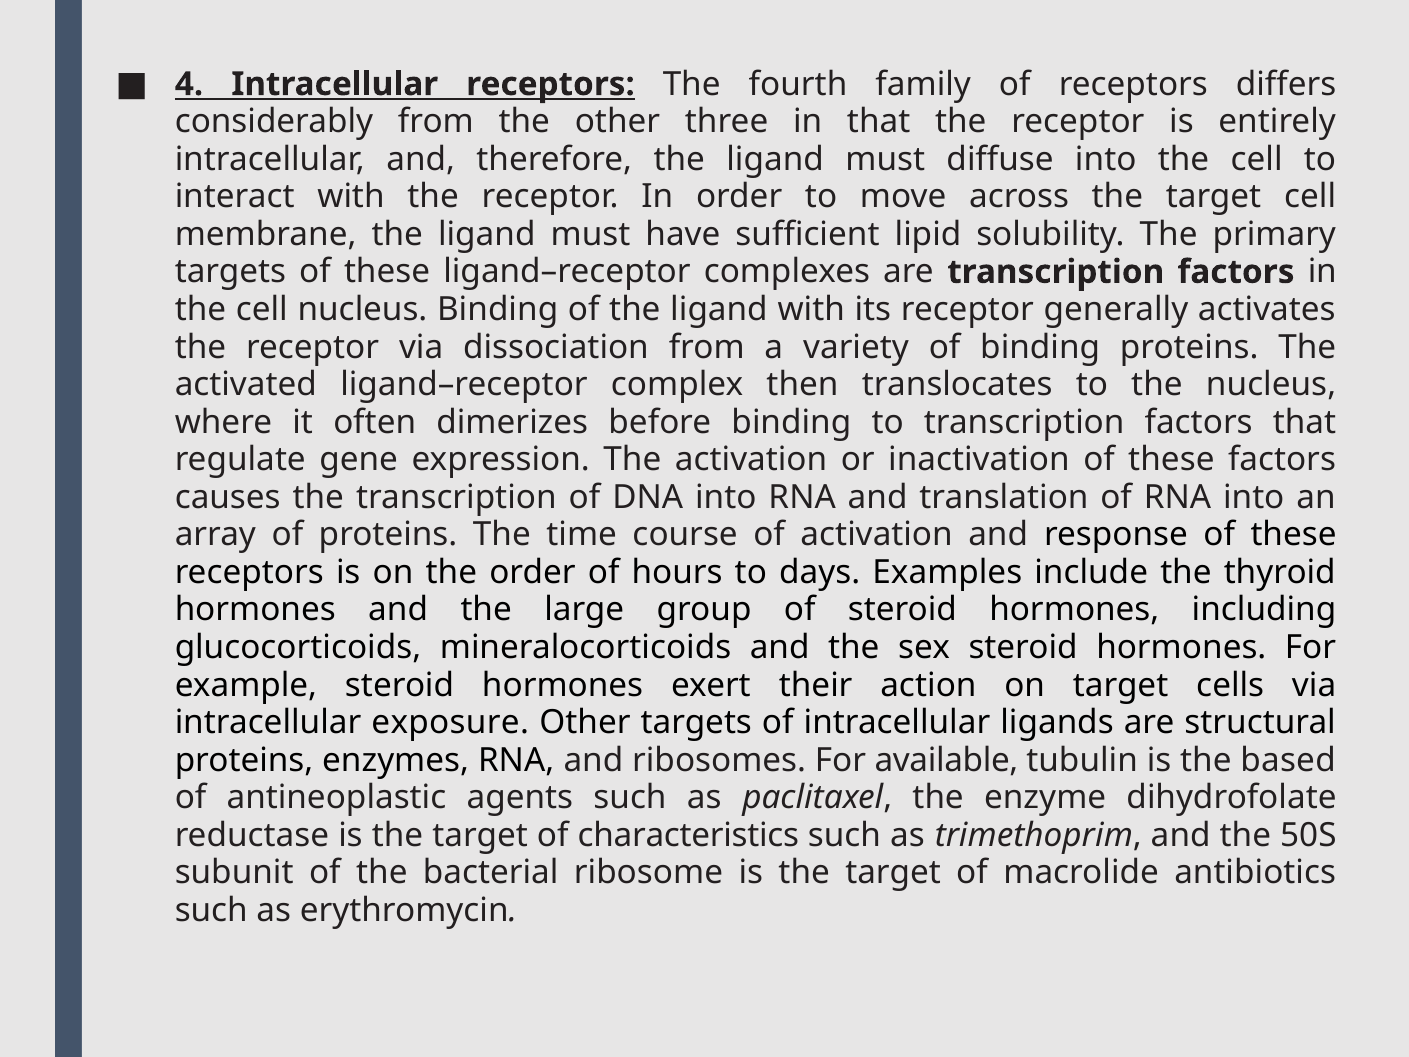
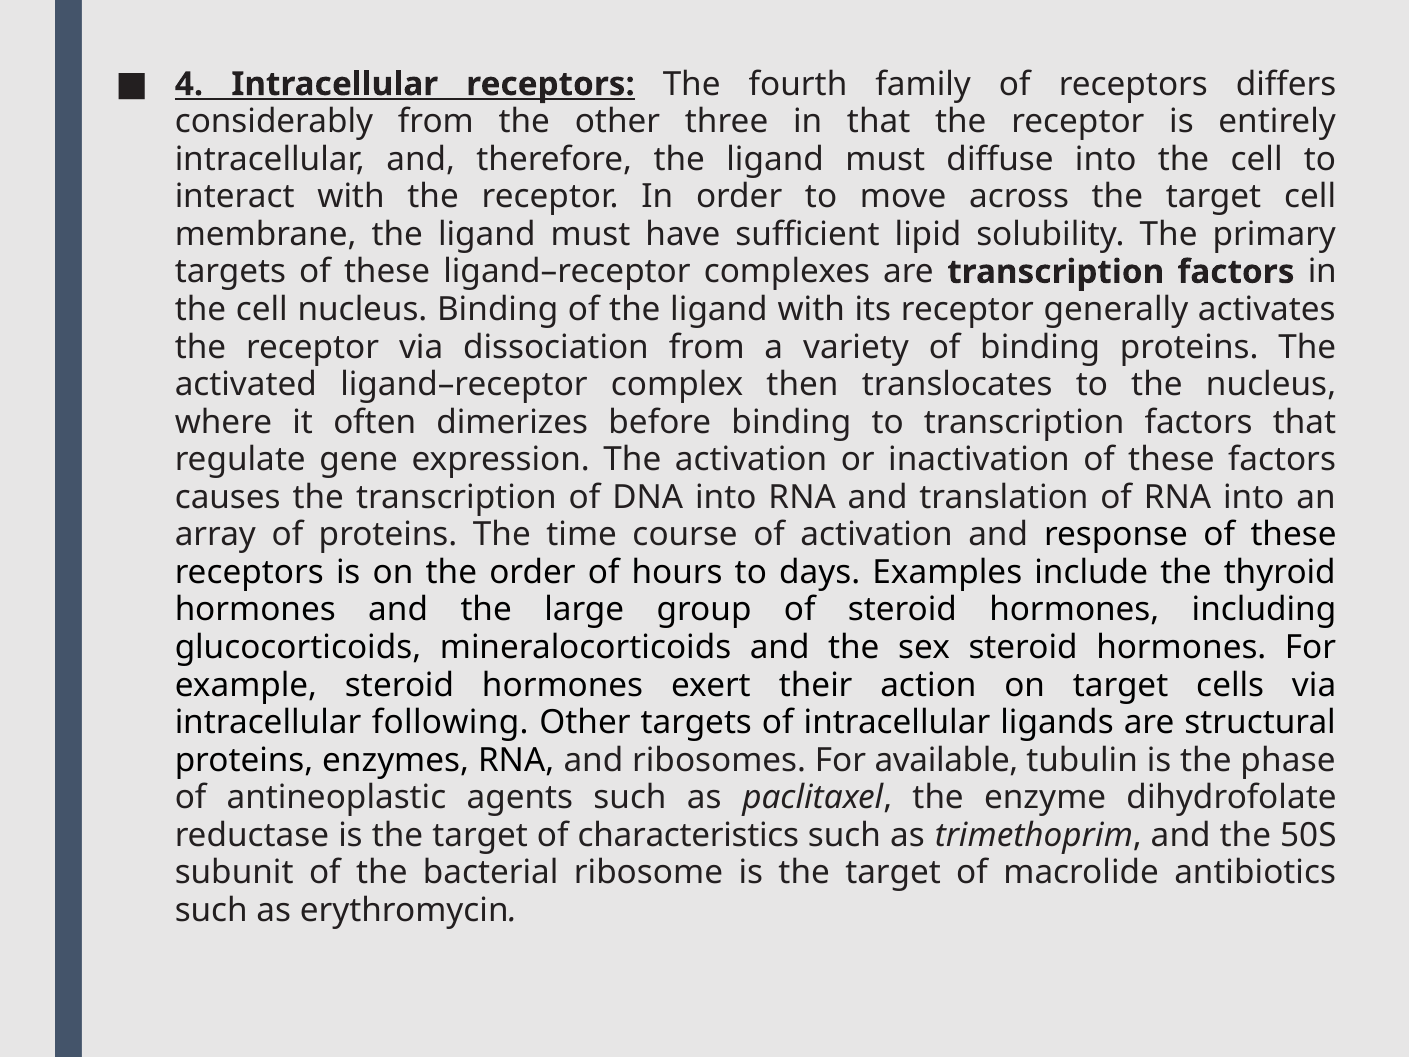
exposure: exposure -> following (450, 723)
based: based -> phase (1288, 760)
